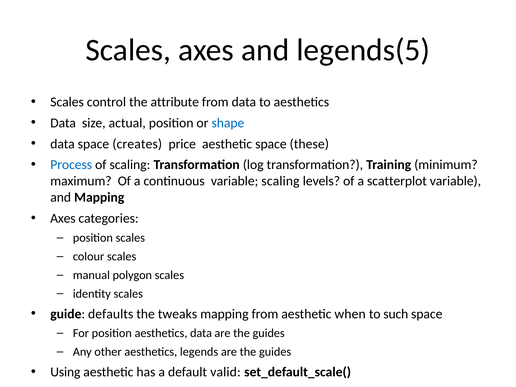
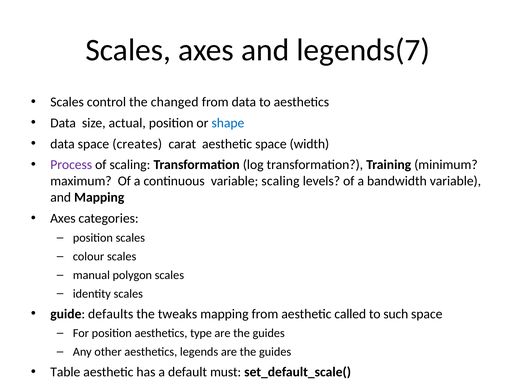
legends(5: legends(5 -> legends(7 (363, 50)
attribute: attribute -> changed (175, 102)
price: price -> carat (182, 144)
these: these -> width (309, 144)
Process colour: blue -> purple (71, 165)
scatterplot: scatterplot -> bandwidth (397, 181)
when: when -> called (350, 314)
aesthetics data: data -> type (201, 333)
Using: Using -> Table (65, 372)
valid: valid -> must (226, 372)
